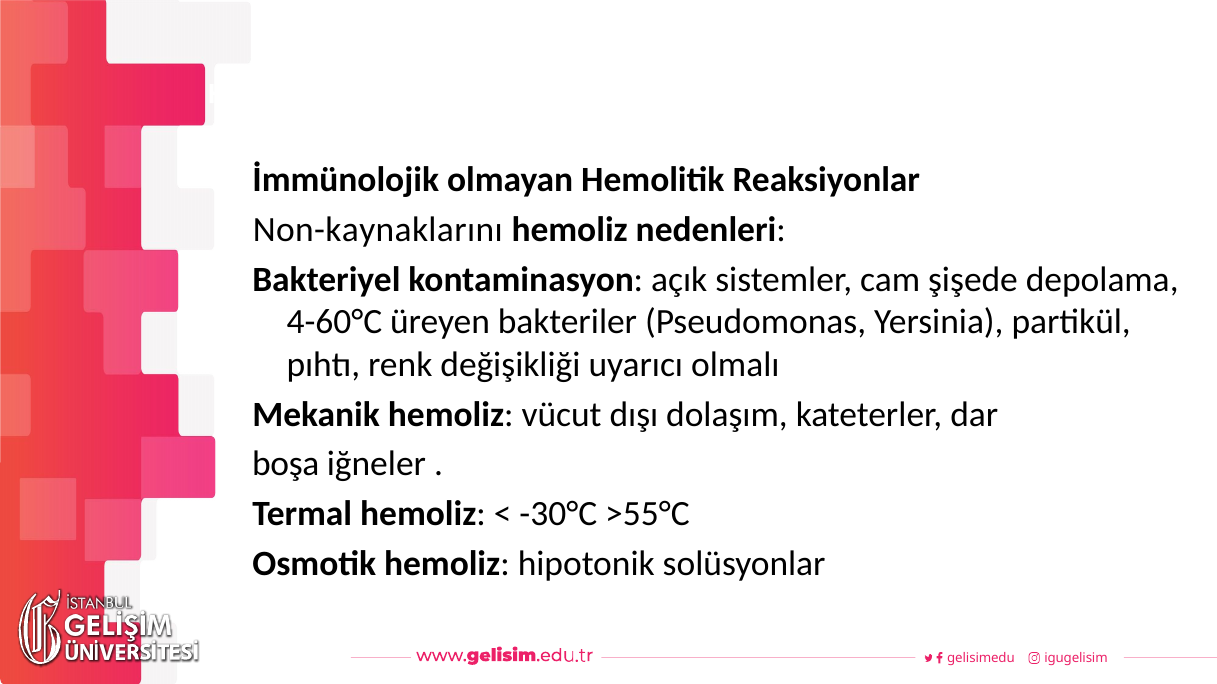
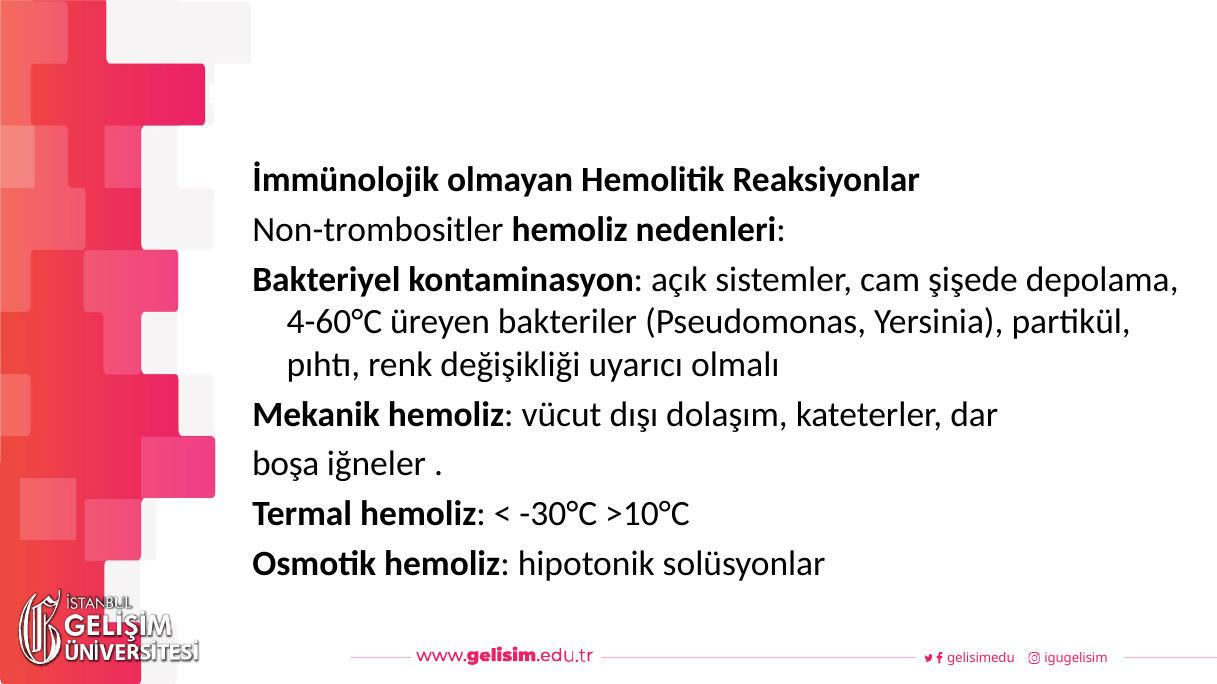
Non-kaynaklarını: Non-kaynaklarını -> Non-trombositler (378, 230)
>55°C: >55°C -> >10°C (647, 514)
